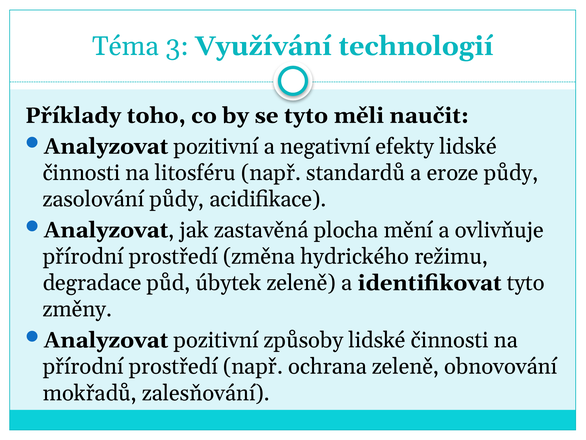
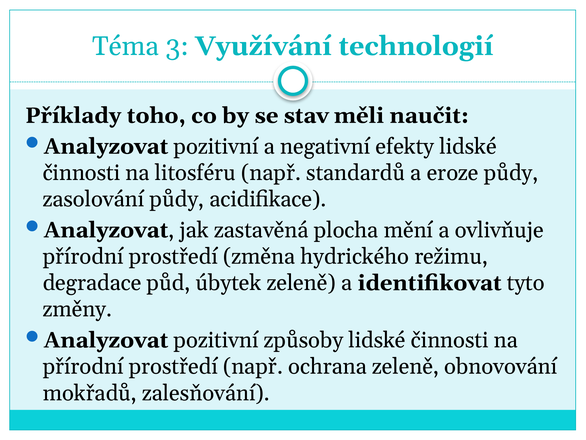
se tyto: tyto -> stav (306, 115)
